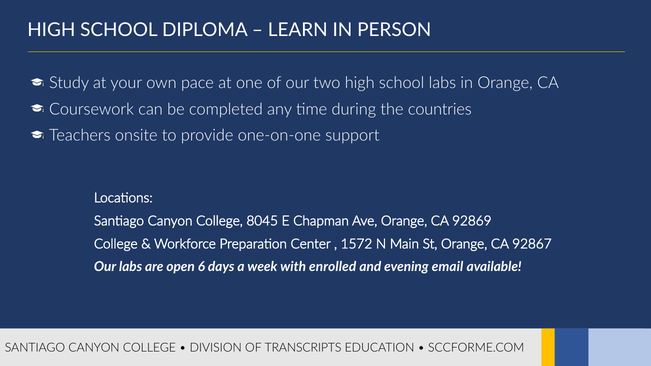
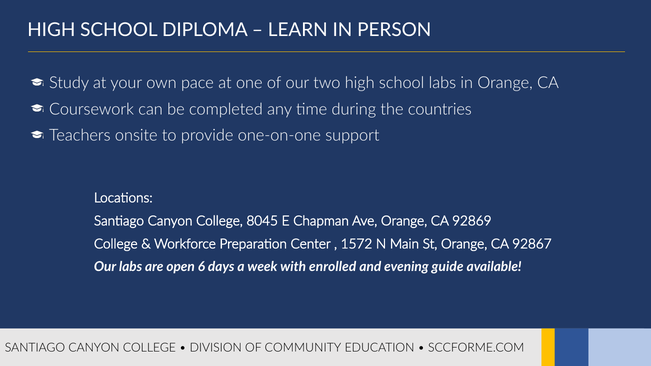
email: email -> guide (448, 267)
TRANSCRIPTS: TRANSCRIPTS -> COMMUNITY (303, 348)
